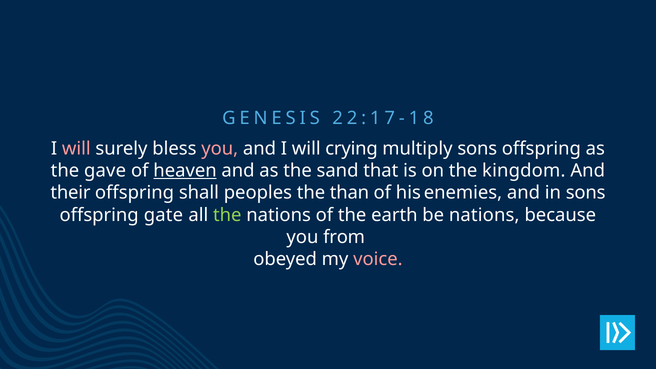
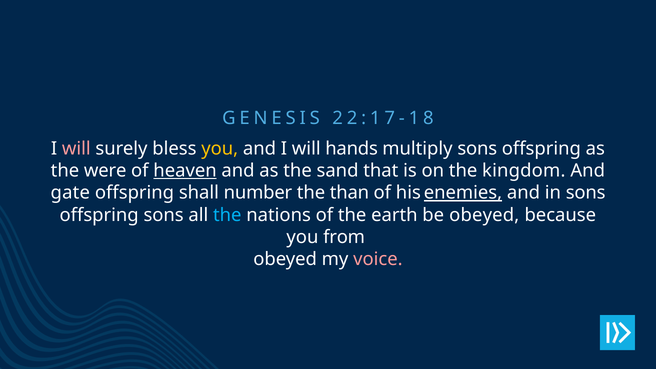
you colour: pink -> yellow (220, 149)
crying: crying -> hands (352, 149)
gave: gave -> were (105, 171)
their: their -> gate (70, 193)
peoples: peoples -> number (258, 193)
enemies underline: none -> present (463, 193)
offspring gate: gate -> sons (164, 215)
the colour: light green -> light blue (227, 215)
be nations: nations -> obeyed (484, 215)
